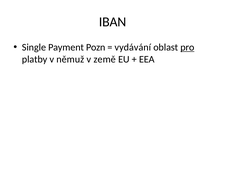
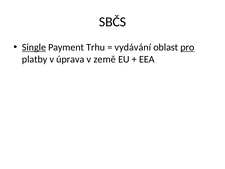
IBAN: IBAN -> SBČS (113, 22)
Single underline: none -> present (34, 47)
Pozn: Pozn -> Trhu (96, 47)
němuž: němuž -> úprava (70, 59)
